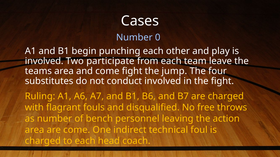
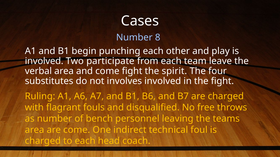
0: 0 -> 8 (158, 38)
teams: teams -> verbal (38, 71)
jump: jump -> spirit (174, 71)
conduct: conduct -> involves (124, 81)
action: action -> teams (226, 119)
